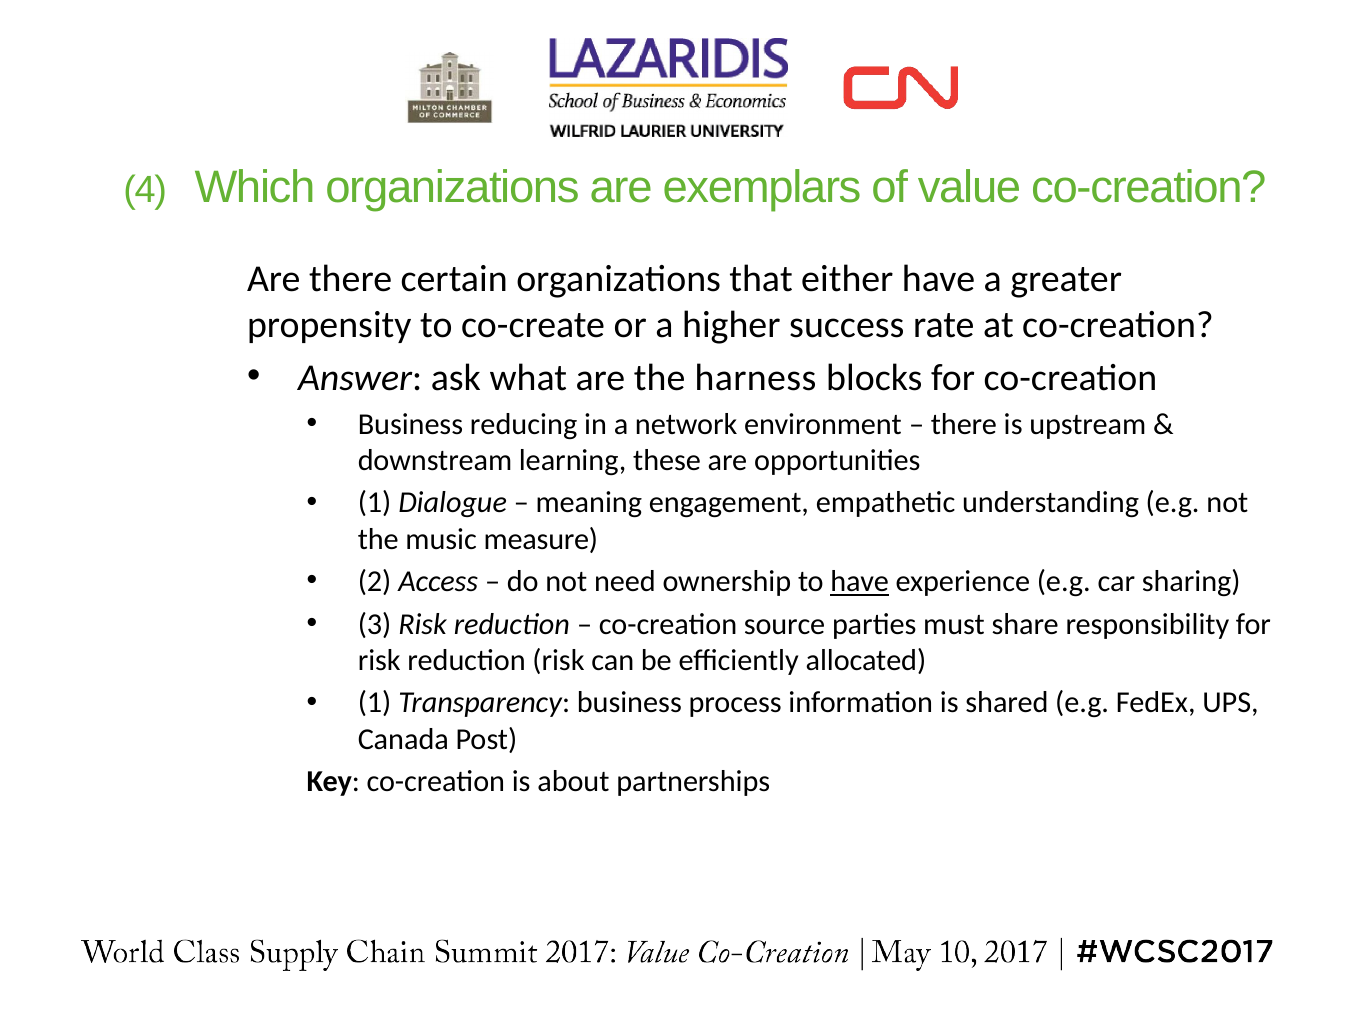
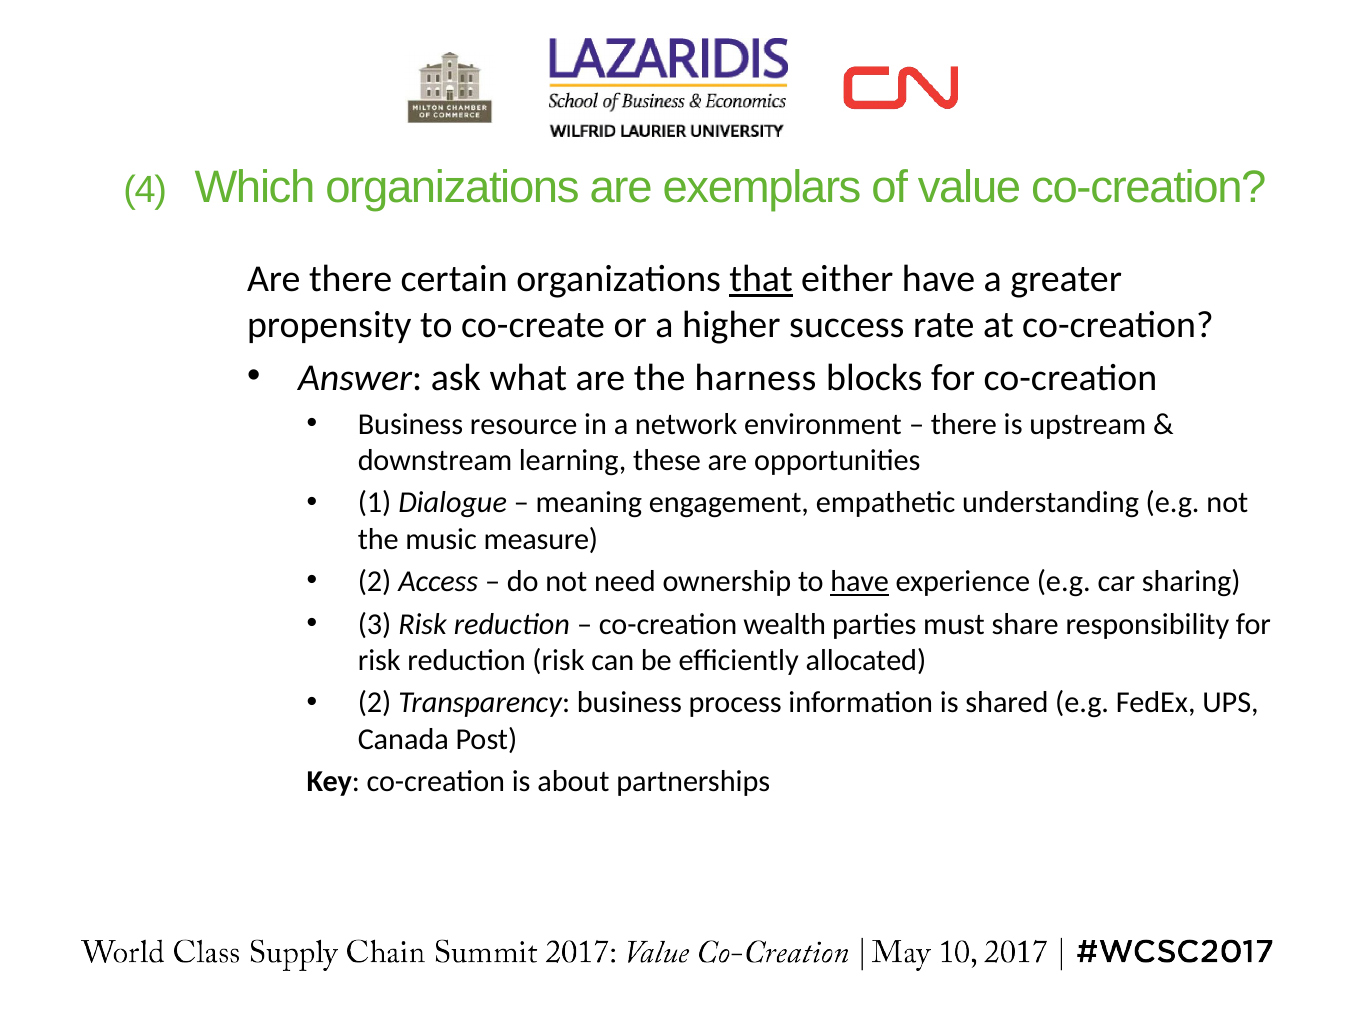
that underline: none -> present (761, 279)
reducing: reducing -> resource (524, 424)
source: source -> wealth (785, 624)
1: 1 -> 2 (375, 702)
